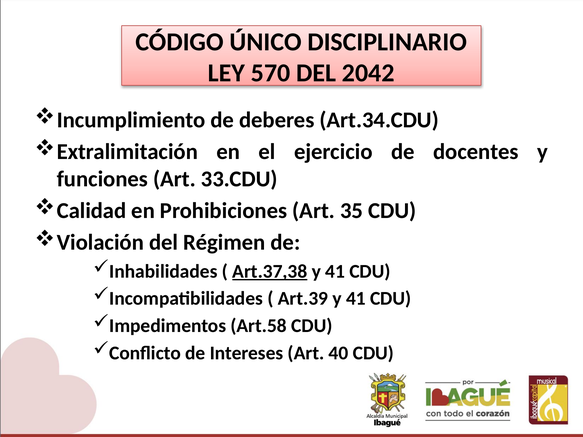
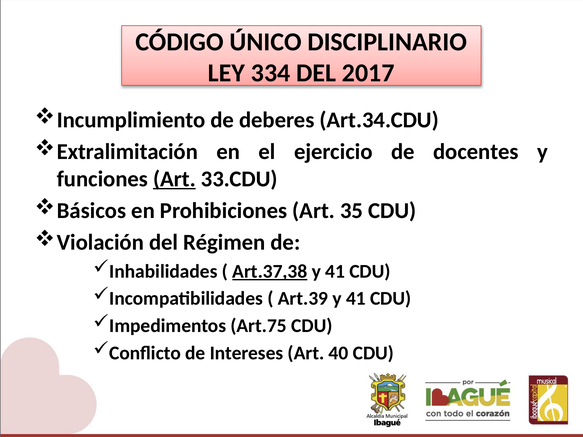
570: 570 -> 334 (271, 73)
2042: 2042 -> 2017 (368, 73)
Art underline: none -> present (174, 179)
Calidad: Calidad -> Básicos (91, 211)
Art.58: Art.58 -> Art.75 (259, 326)
